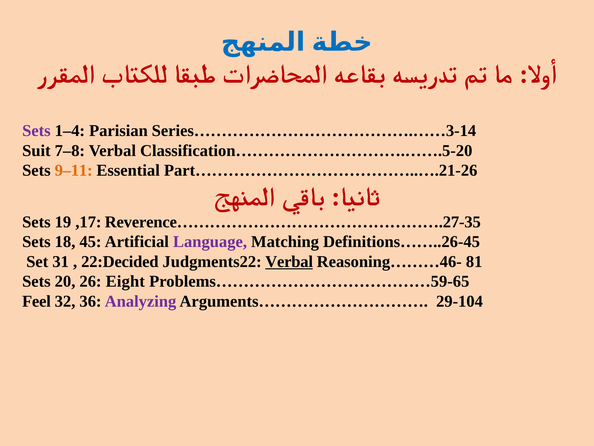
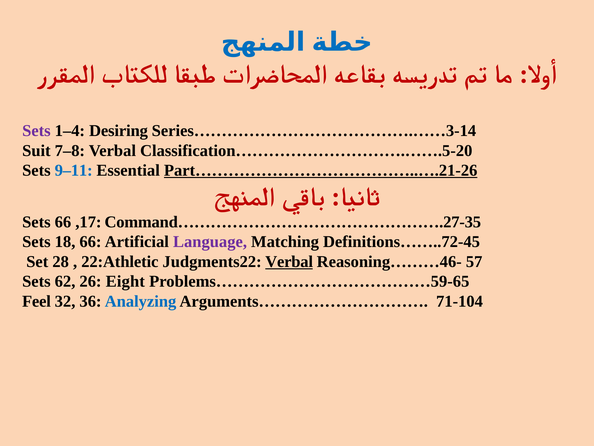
Parisian: Parisian -> Desiring (119, 131)
9–11 colour: orange -> blue (74, 170)
Part…………………………………..….21-26 underline: none -> present (321, 170)
Sets 19: 19 -> 66 (63, 222)
Reverence………………………………………….27-35: Reverence………………………………………….27-35 -> Command………………………………………….27-35 (293, 222)
18 45: 45 -> 66 (90, 242)
Definitions……..26-45: Definitions……..26-45 -> Definitions……..72-45 (402, 242)
31: 31 -> 28 (61, 261)
22:Decided: 22:Decided -> 22:Athletic (120, 261)
81: 81 -> 57 (474, 261)
20: 20 -> 62 (65, 281)
Analyzing colour: purple -> blue (141, 301)
29-104: 29-104 -> 71-104 (460, 301)
